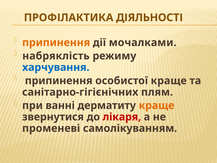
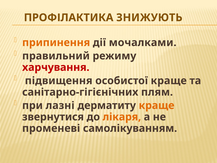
ДІЯЛЬНОСТІ: ДІЯЛЬНОСТІ -> ЗНИЖУЮТЬ (149, 18)
набряклість: набряклість -> правильний (56, 56)
харчування colour: blue -> red (56, 67)
припинення: припинення -> підвищення (59, 81)
ванні: ванні -> лазні (60, 105)
лікаря colour: red -> orange (122, 117)
